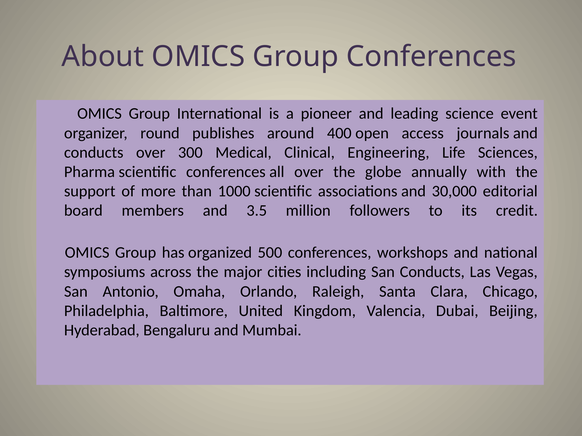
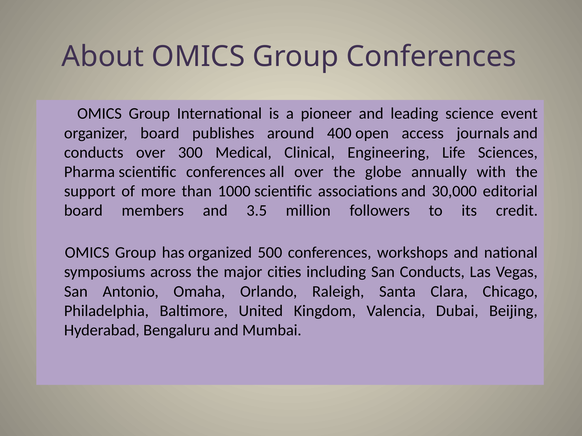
organizer round: round -> board (160, 133)
